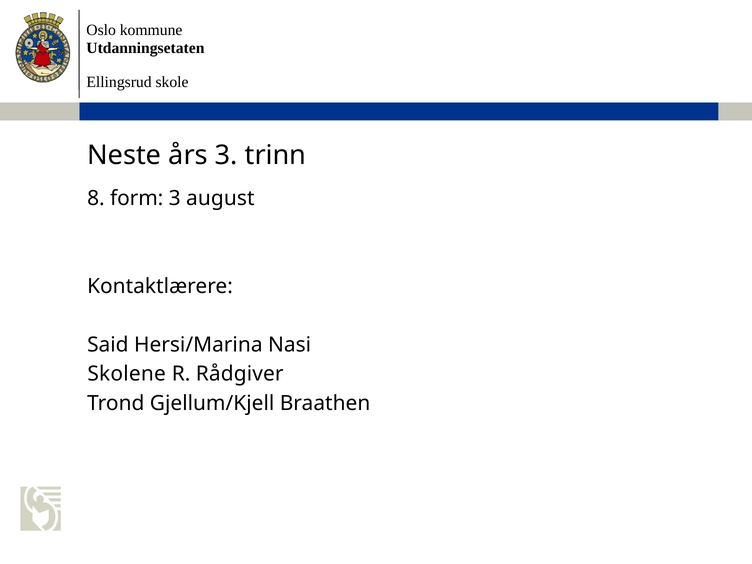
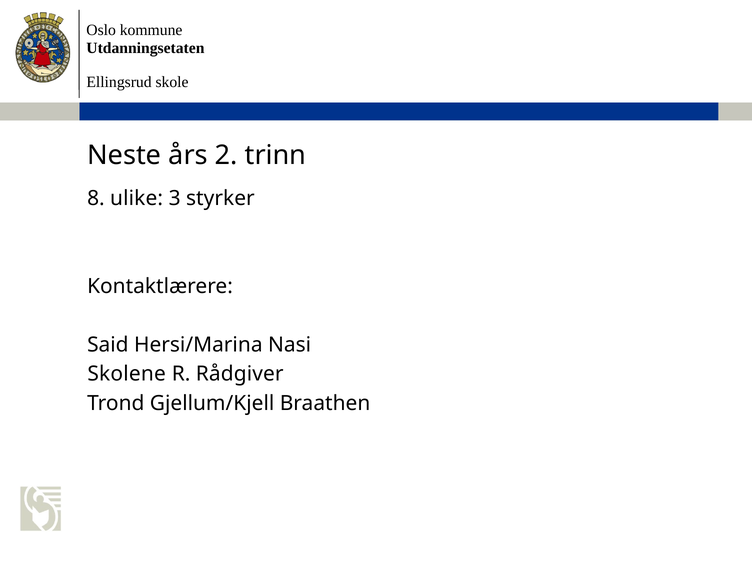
års 3: 3 -> 2 (226, 155)
form: form -> ulike (137, 198)
august: august -> styrker (220, 198)
